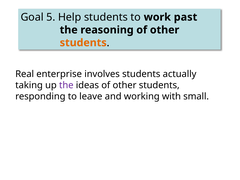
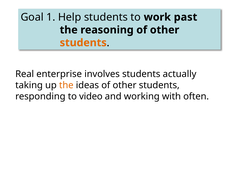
5: 5 -> 1 (51, 17)
the colour: purple -> orange (66, 85)
leave: leave -> video (91, 96)
small: small -> often (196, 96)
